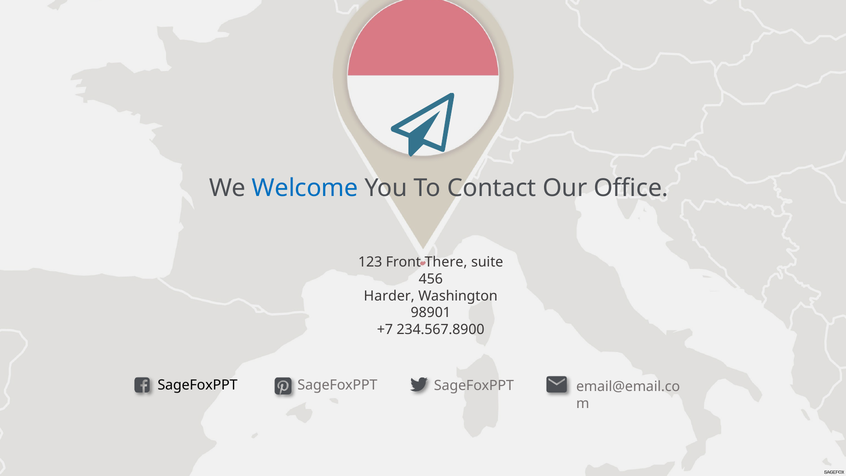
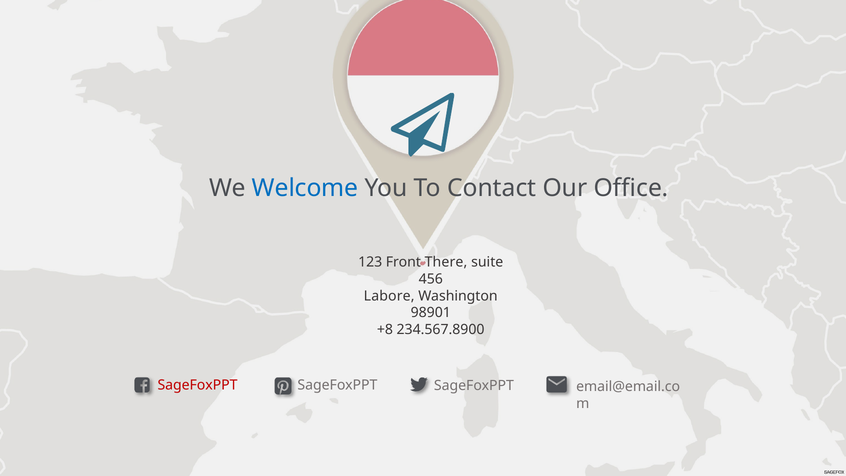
Harder: Harder -> Labore (389, 296)
+7: +7 -> +8 (385, 330)
SageFoxPPT colour: black -> red (198, 385)
